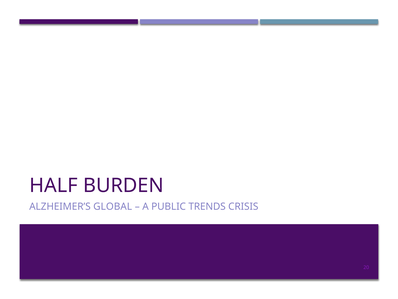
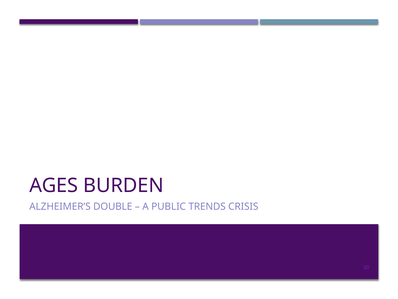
HALF: HALF -> AGES (54, 185)
GLOBAL: GLOBAL -> DOUBLE (113, 206)
